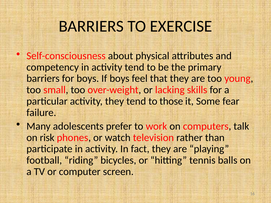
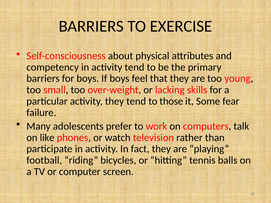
risk: risk -> like (47, 138)
